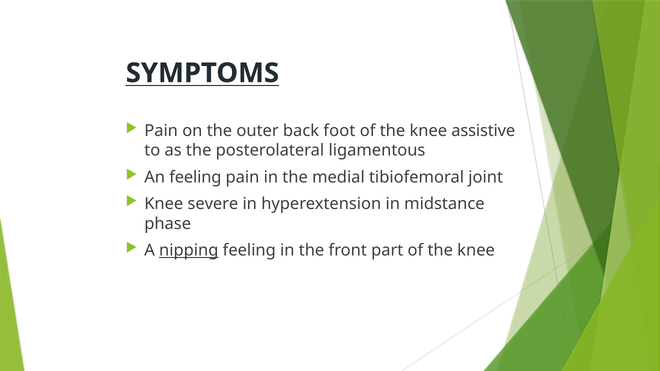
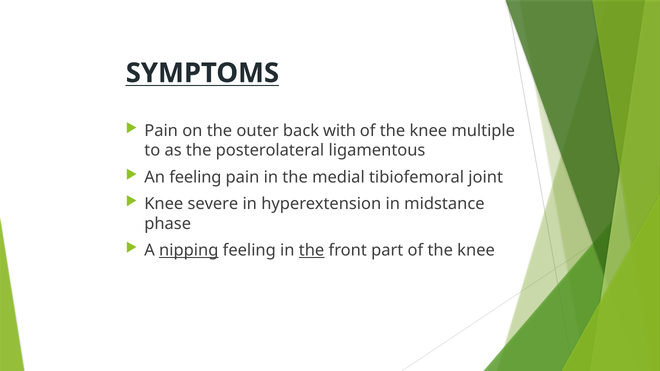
foot: foot -> with (340, 131)
assistive: assistive -> multiple (483, 131)
the underline: none -> present (312, 250)
